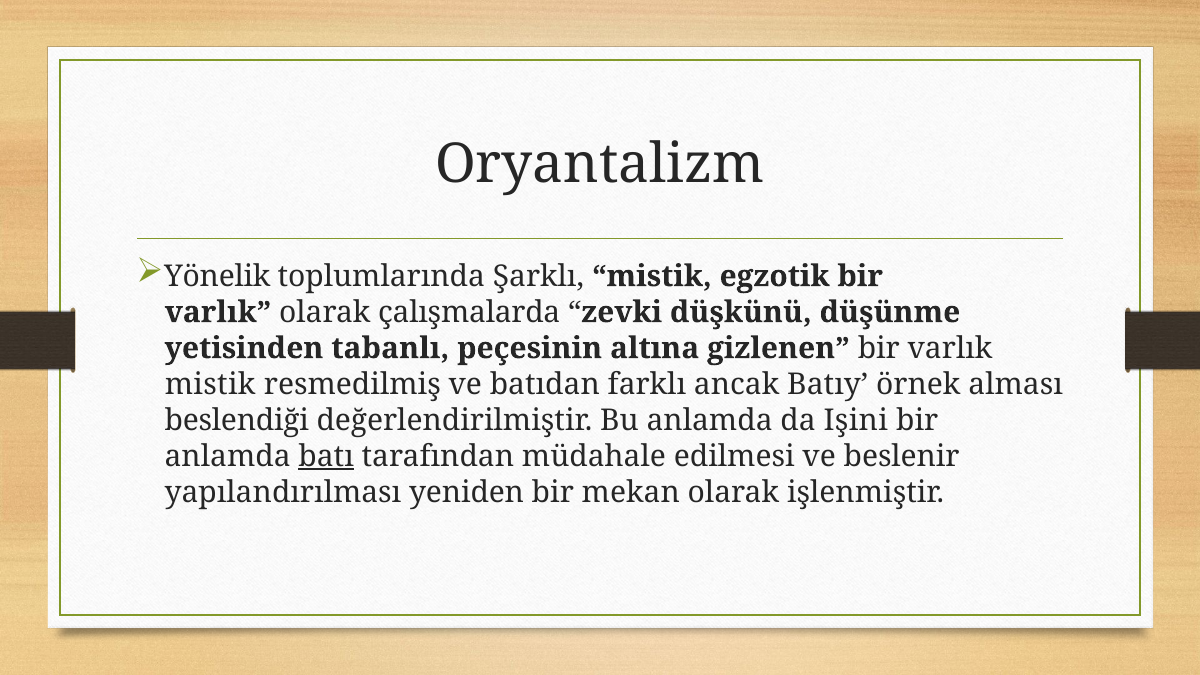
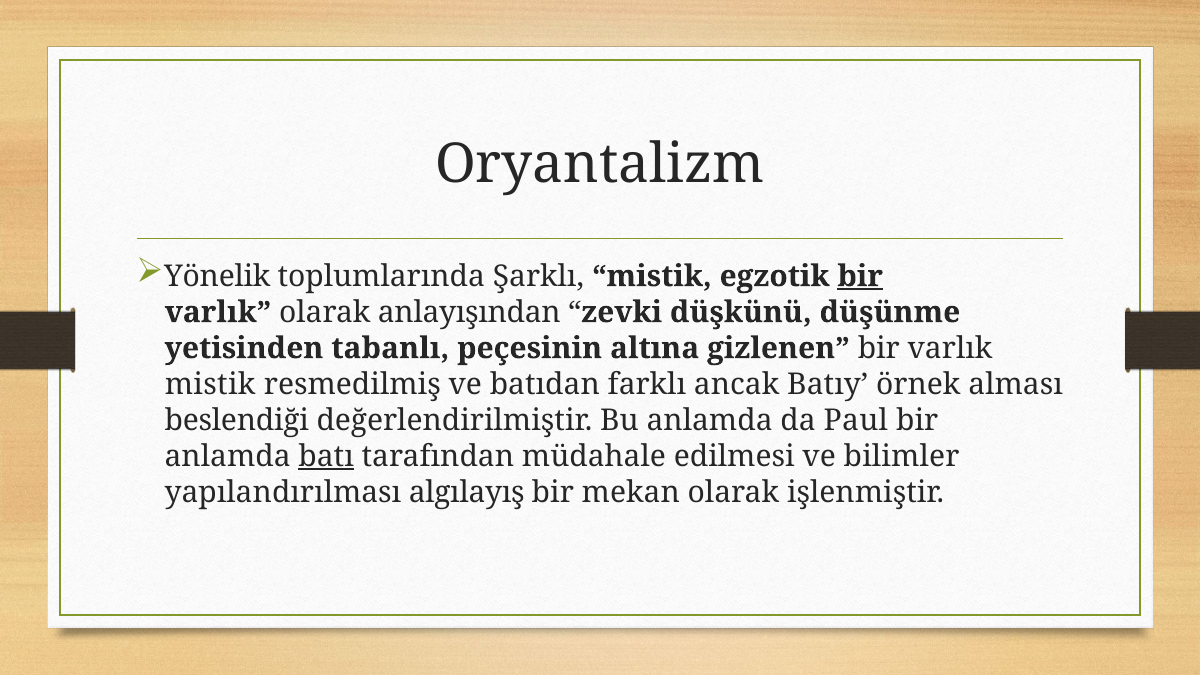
bir underline: none -> present (860, 276)
çalışmalarda: çalışmalarda -> anlayışından (469, 312)
Işini: Işini -> Paul (856, 420)
beslenir: beslenir -> bilimler (902, 456)
yeniden: yeniden -> algılayış (467, 492)
